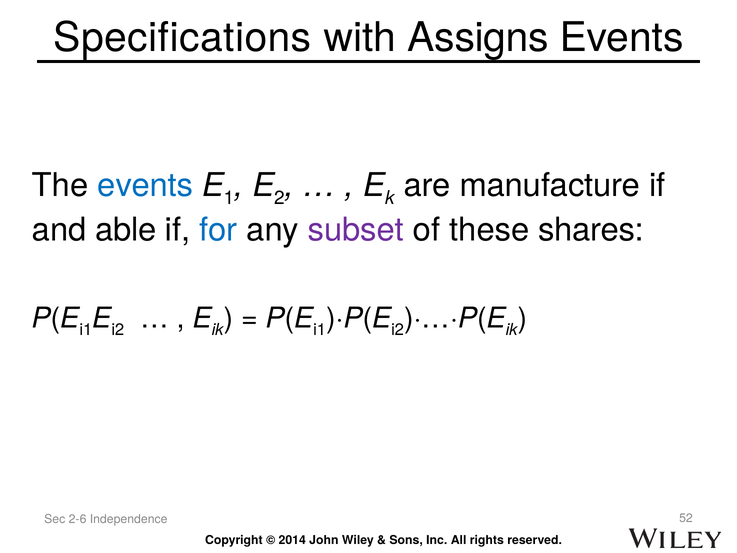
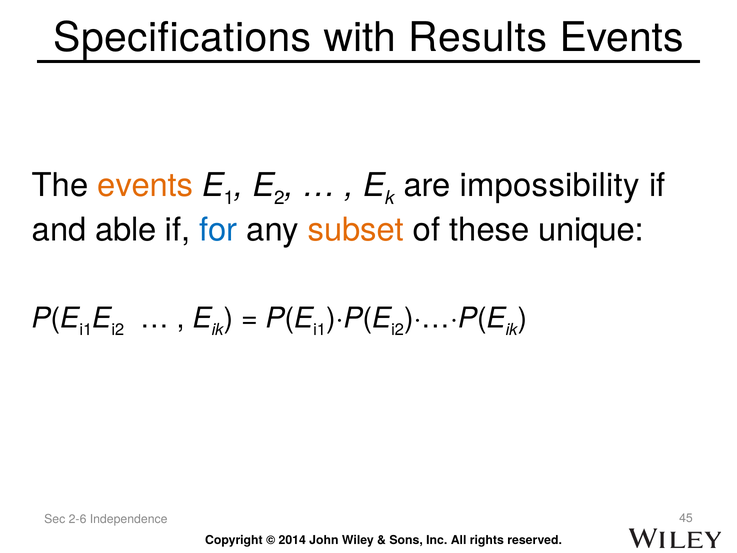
Assigns: Assigns -> Results (478, 38)
events colour: blue -> orange (145, 185)
manufacture: manufacture -> impossibility (550, 185)
subset colour: purple -> orange (356, 230)
shares: shares -> unique (591, 230)
52: 52 -> 45 (686, 518)
